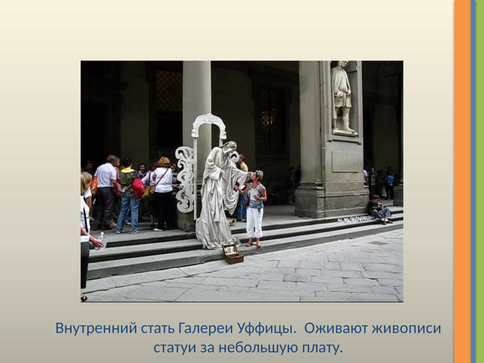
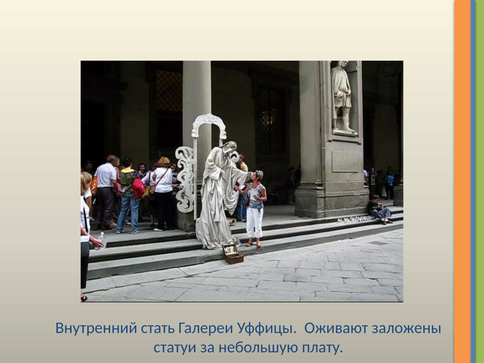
живописи: живописи -> заложены (407, 328)
